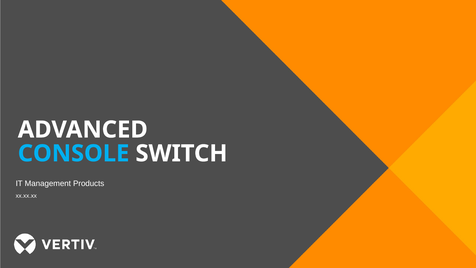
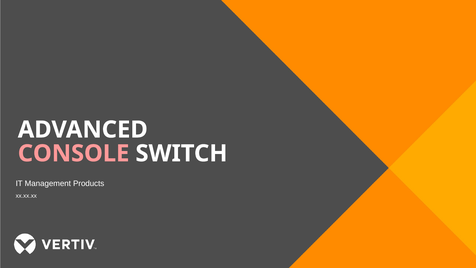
CONSOLE colour: light blue -> pink (74, 153)
